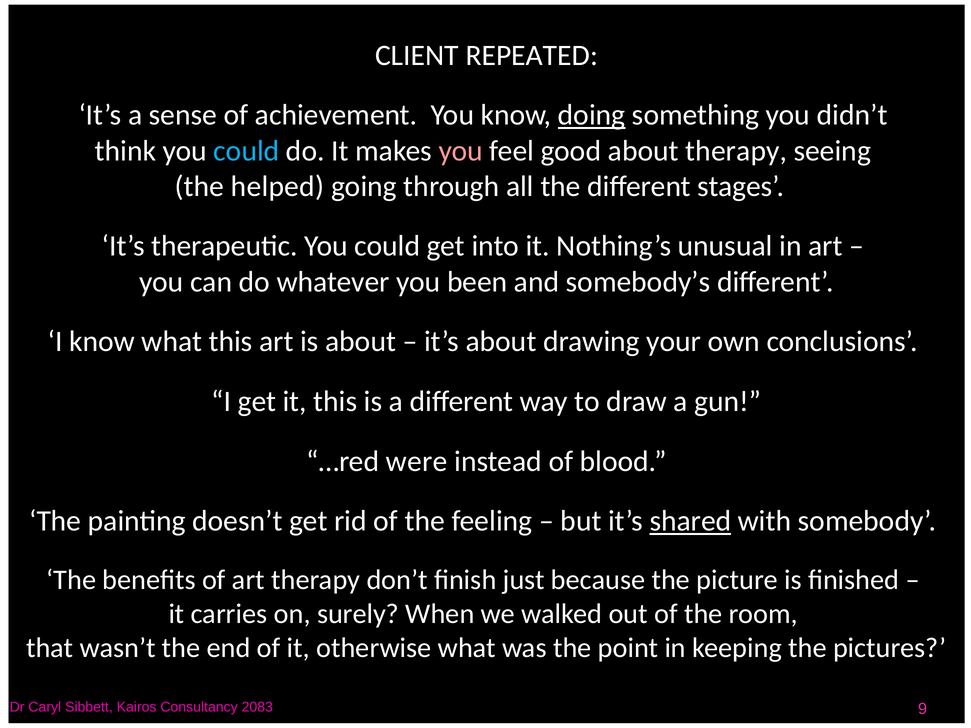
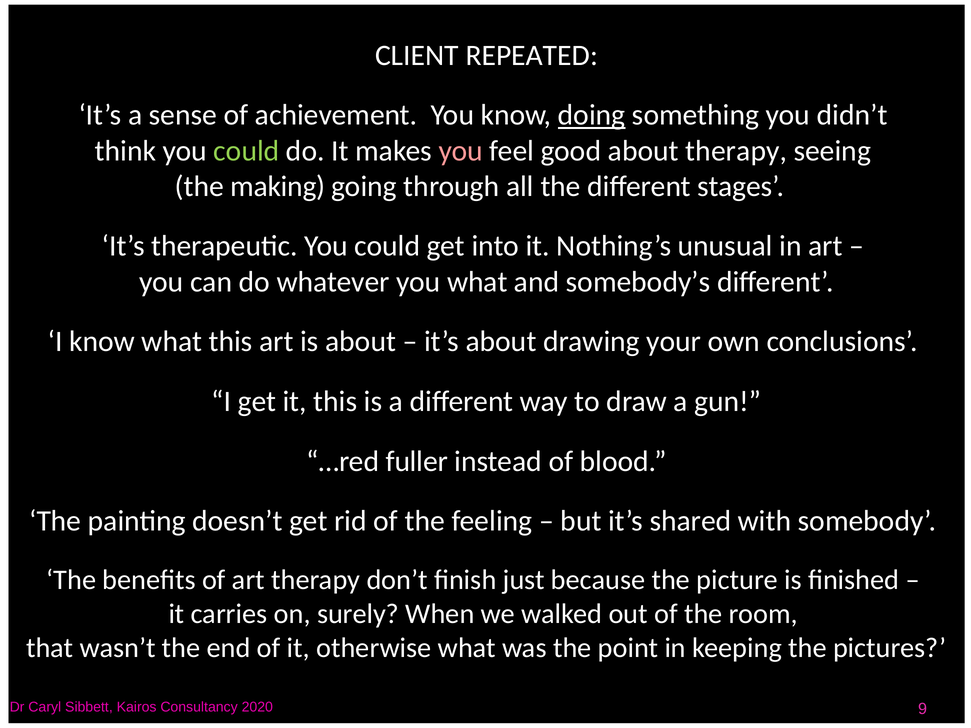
could colour: light blue -> light green (246, 151)
helped: helped -> making (278, 186)
you been: been -> what (477, 282)
were: were -> fuller (417, 461)
shared underline: present -> none (690, 521)
2083: 2083 -> 2020 (257, 707)
